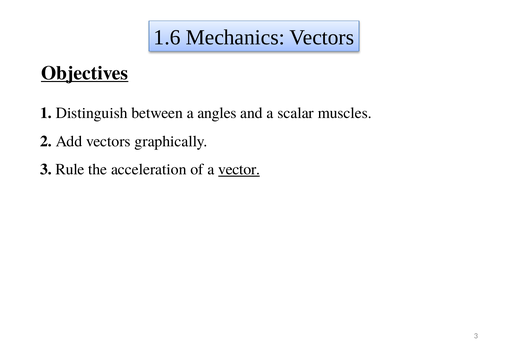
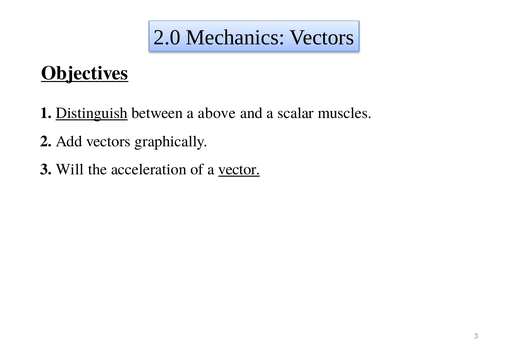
1.6: 1.6 -> 2.0 (167, 37)
Distinguish underline: none -> present (92, 113)
angles: angles -> above (217, 113)
Rule: Rule -> Will (70, 169)
